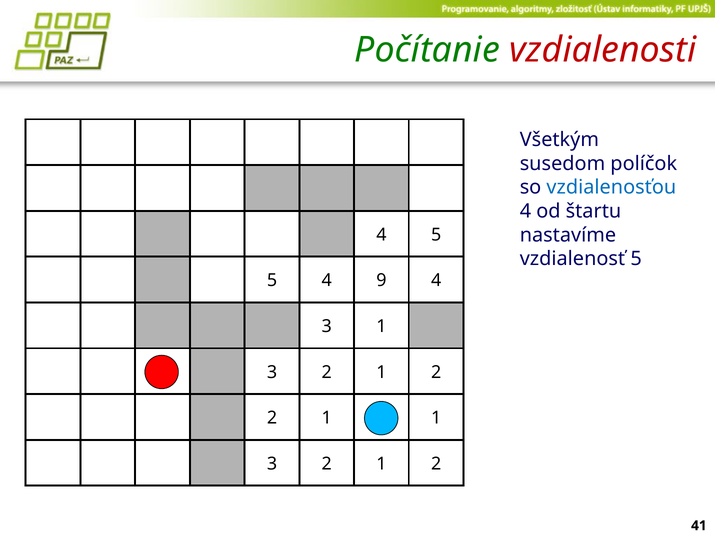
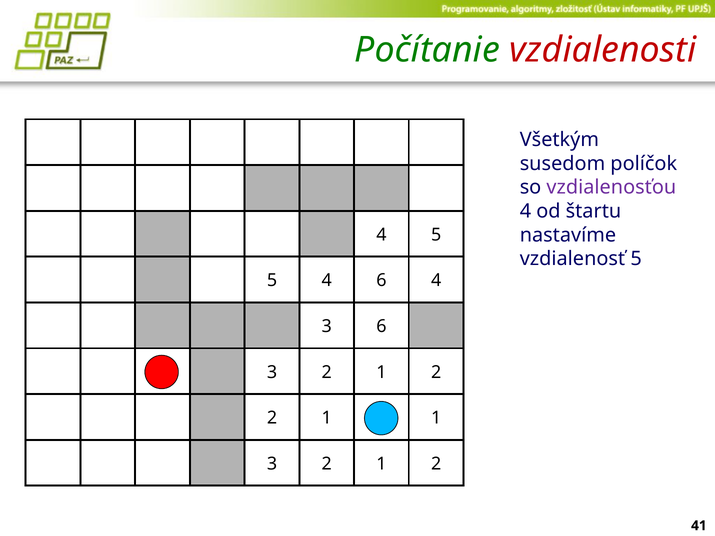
vzdialenosťou colour: blue -> purple (611, 187)
4 9: 9 -> 6 (381, 281)
3 1: 1 -> 6 (381, 327)
